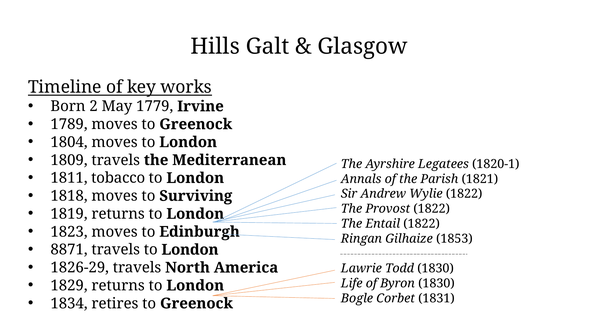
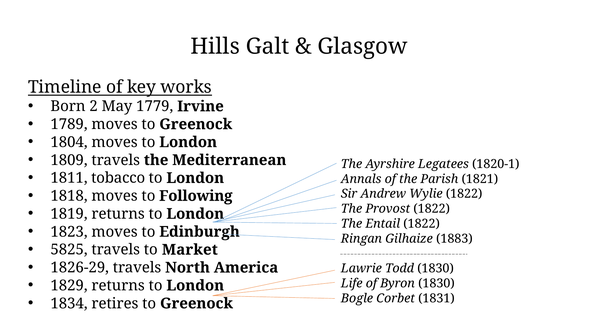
Surviving: Surviving -> Following (196, 196)
1853: 1853 -> 1883 (454, 239)
8871: 8871 -> 5825 (69, 250)
travels to London: London -> Market (190, 250)
